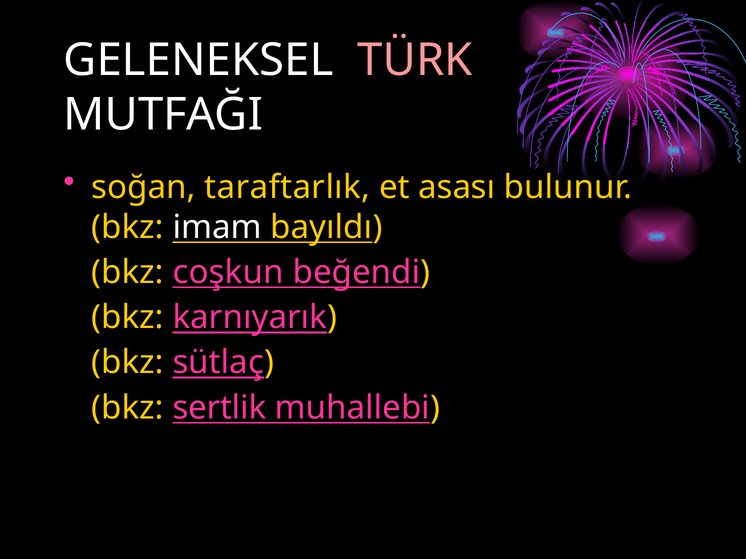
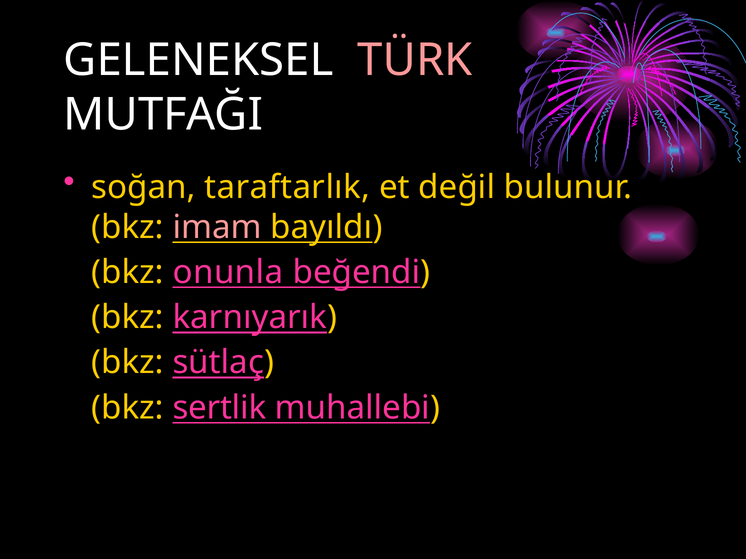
asası: asası -> değil (457, 188)
imam colour: white -> pink (217, 227)
coşkun: coşkun -> onunla (228, 273)
